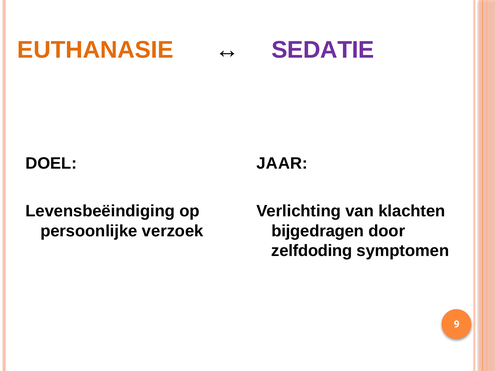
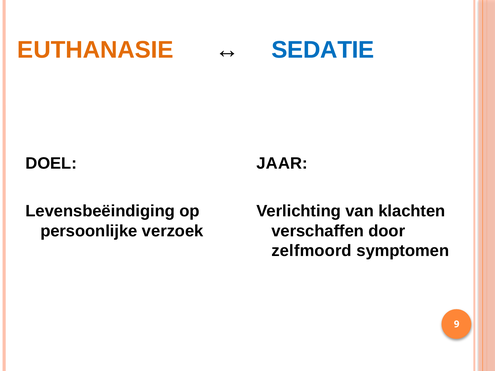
SEDATIE colour: purple -> blue (323, 50)
bijgedragen: bijgedragen -> verschaffen (318, 231)
zelfdoding: zelfdoding -> zelfmoord (312, 251)
